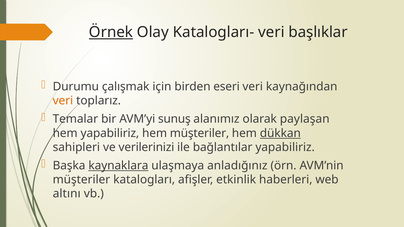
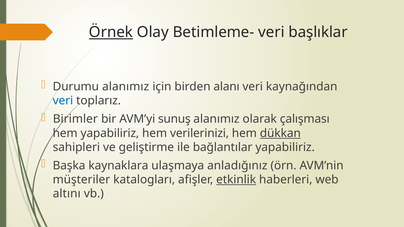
Katalogları-: Katalogları- -> Betimleme- (214, 32)
Durumu çalışmak: çalışmak -> alanımız (126, 87)
eseri: eseri -> alanı (227, 87)
veri colour: orange -> blue (63, 101)
Temalar: Temalar -> Birimler (75, 119)
paylaşan: paylaşan -> çalışması (305, 119)
hem müşteriler: müşteriler -> verilerinizi (200, 133)
verilerinizi: verilerinizi -> geliştirme (146, 147)
kaynaklara underline: present -> none (118, 166)
etkinlik underline: none -> present (236, 180)
